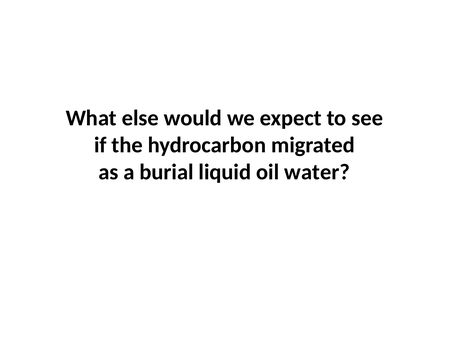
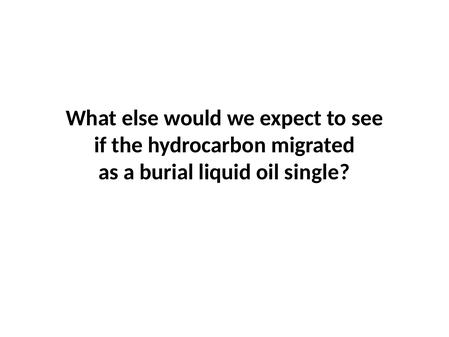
water: water -> single (317, 172)
